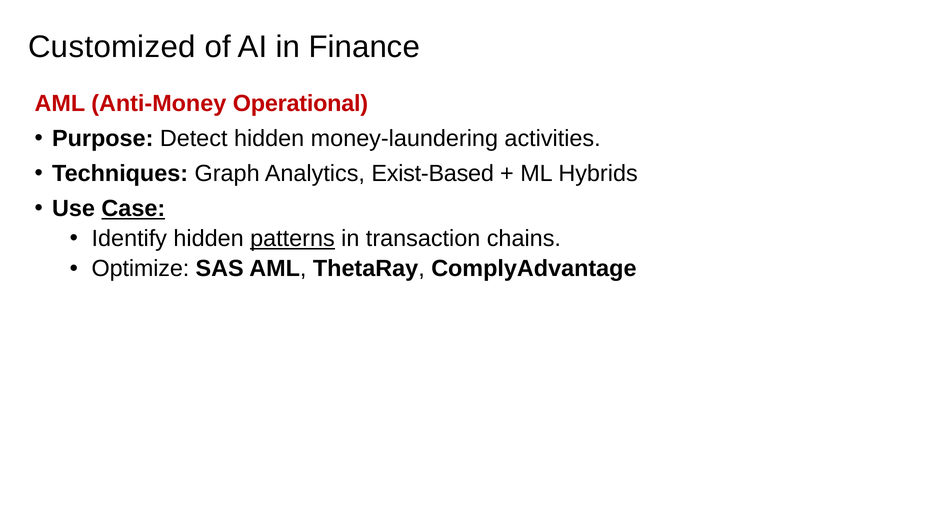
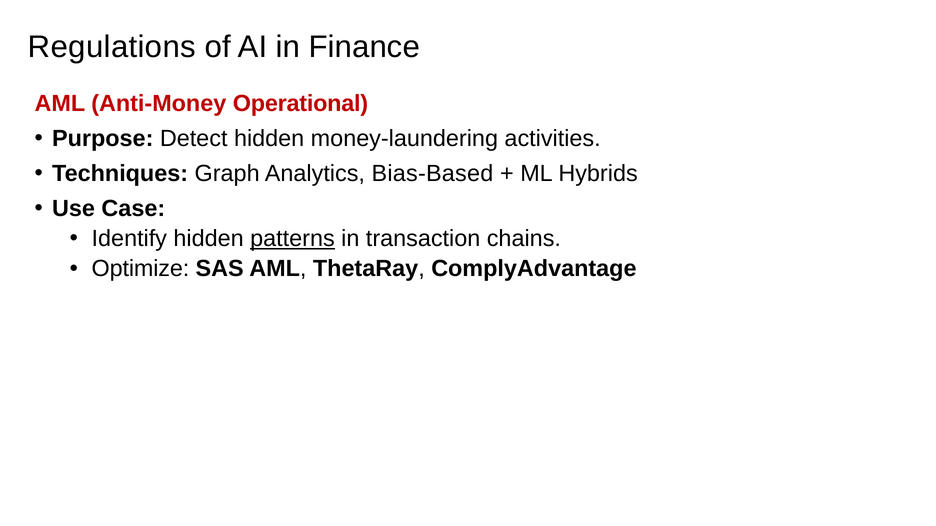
Customized: Customized -> Regulations (112, 47)
Exist-Based: Exist-Based -> Bias-Based (432, 174)
Case underline: present -> none (133, 209)
